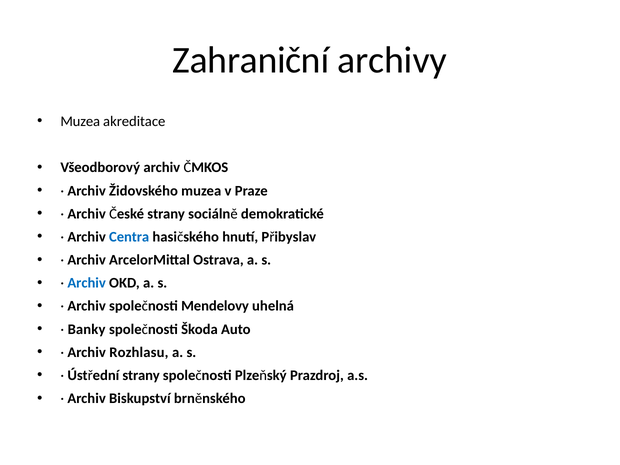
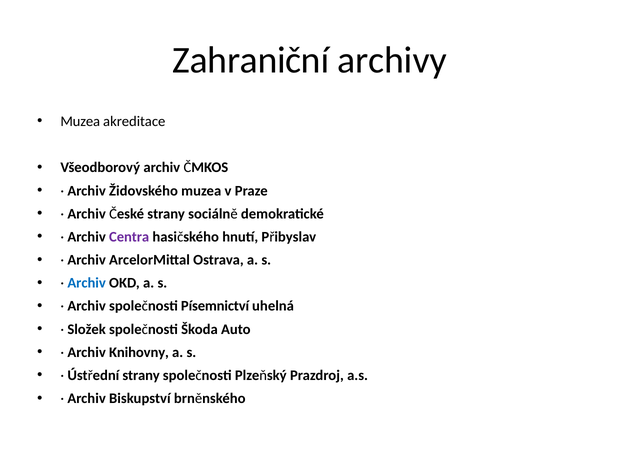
Centra colour: blue -> purple (129, 237)
Mendelovy: Mendelovy -> Písemnictví (215, 306)
Banky: Banky -> Složek (87, 329)
Rozhlasu: Rozhlasu -> Knihovny (139, 352)
